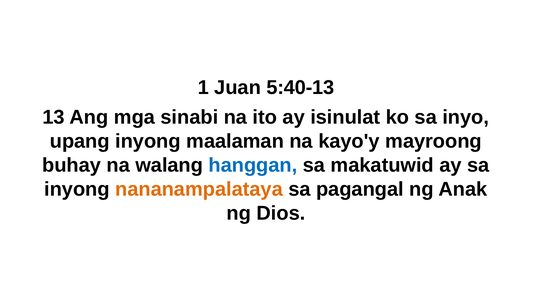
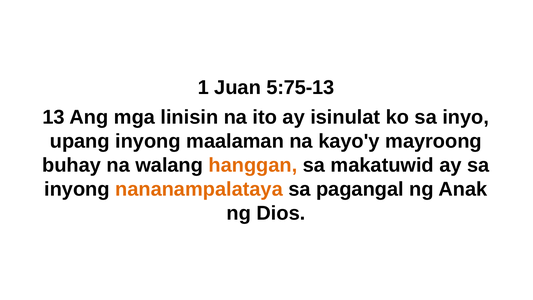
5:40-13: 5:40-13 -> 5:75-13 (300, 87)
sinabi: sinabi -> linisin (189, 117)
hanggan colour: blue -> orange (253, 165)
